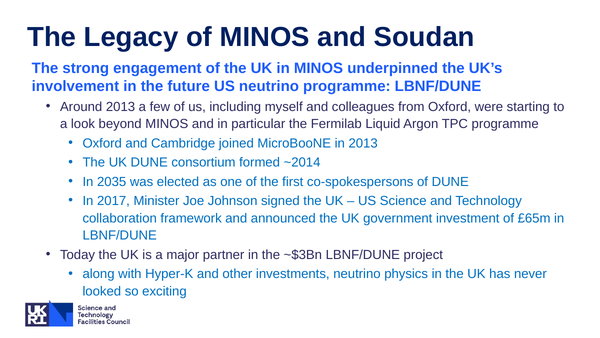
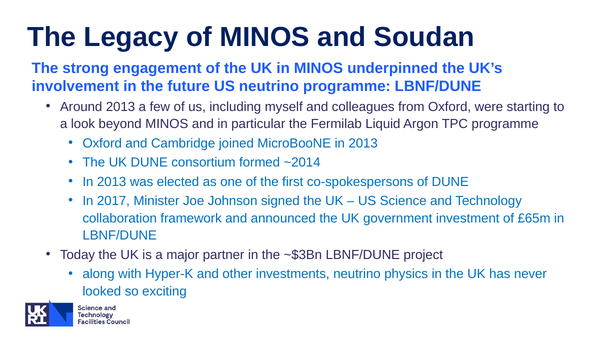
2035: 2035 -> 2013 (112, 181)
